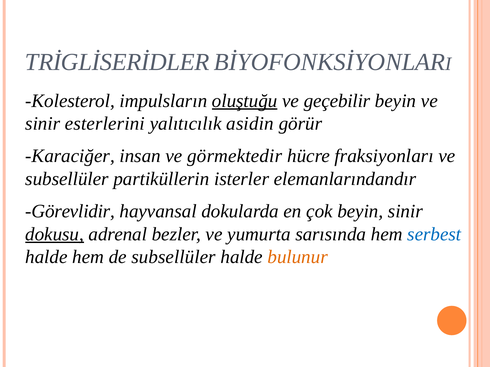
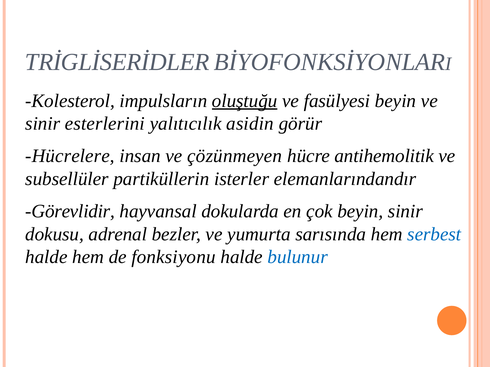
geçebilir: geçebilir -> fasülyesi (337, 101)
Karaciğer: Karaciğer -> Hücrelere (70, 156)
görmektedir: görmektedir -> çözünmeyen (235, 156)
fraksiyonları: fraksiyonları -> antihemolitik (384, 156)
dokusu underline: present -> none (55, 234)
de subsellüler: subsellüler -> fonksiyonu (173, 257)
bulunur colour: orange -> blue (298, 257)
